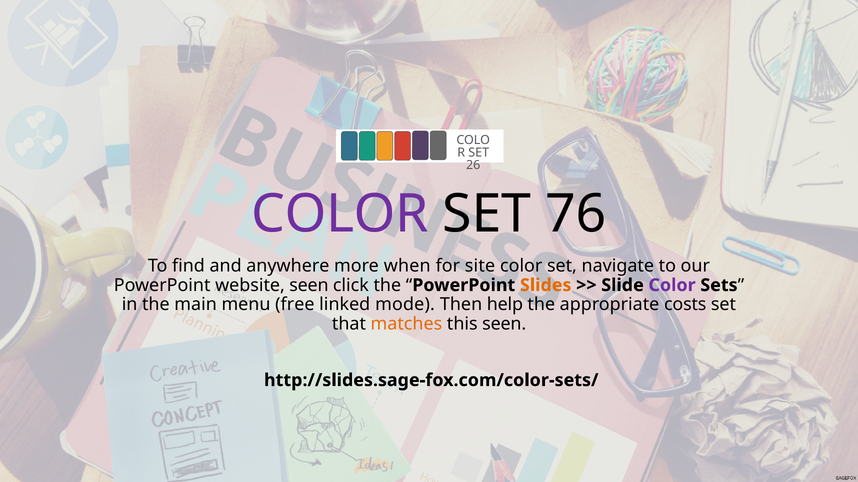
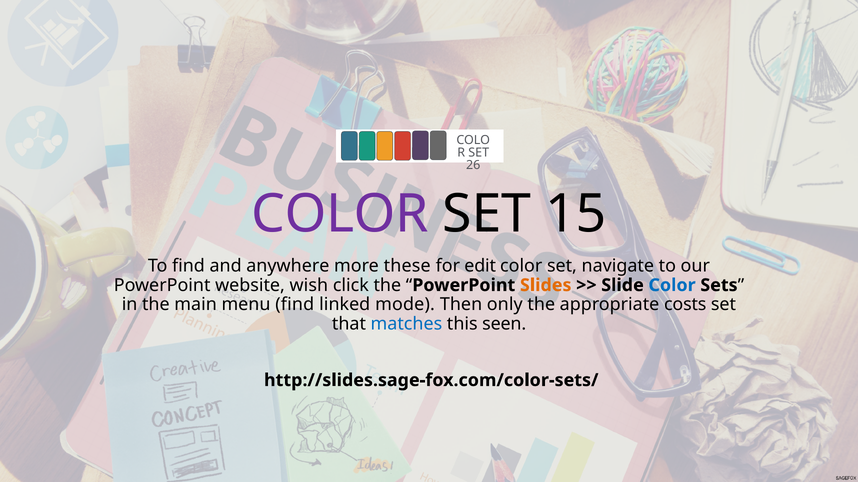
76: 76 -> 15 (576, 214)
when: when -> these (407, 266)
site: site -> edit (480, 266)
website seen: seen -> wish (309, 286)
Color colour: purple -> blue (672, 286)
menu free: free -> find (295, 305)
help: help -> only (505, 305)
matches colour: orange -> blue (406, 324)
